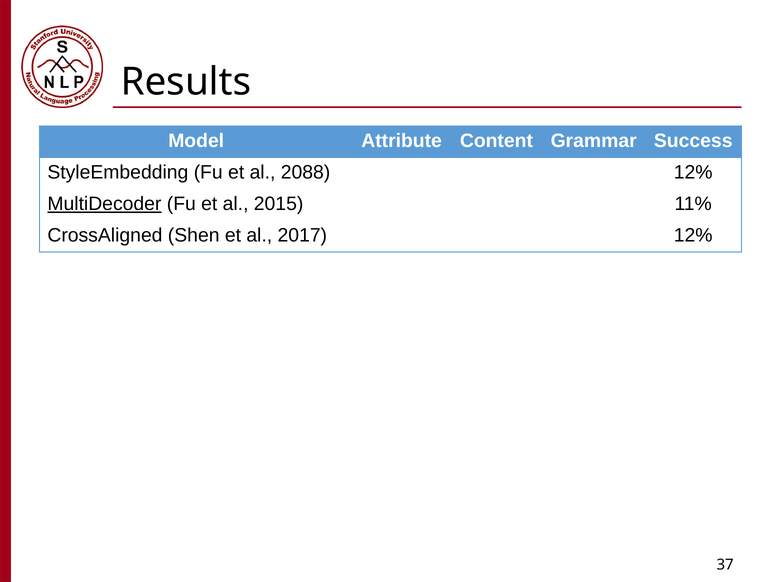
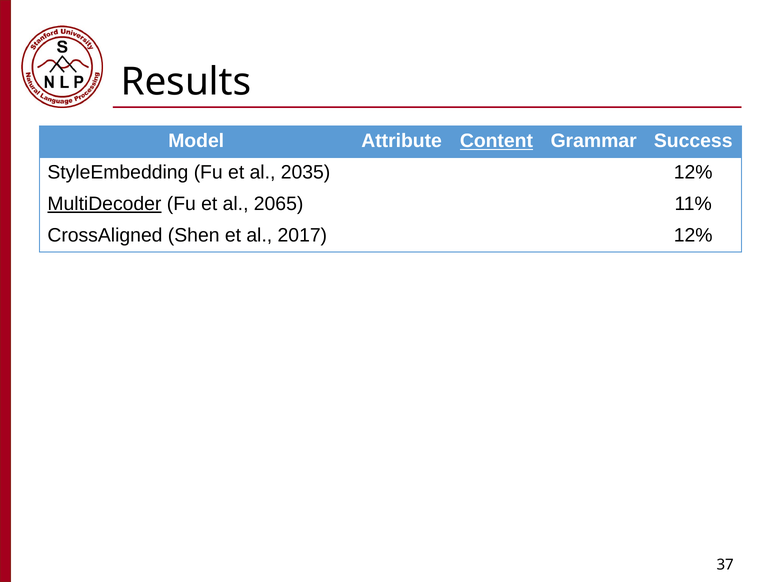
Content underline: none -> present (496, 141)
2088: 2088 -> 2035 (306, 172)
2015: 2015 -> 2065 (279, 204)
